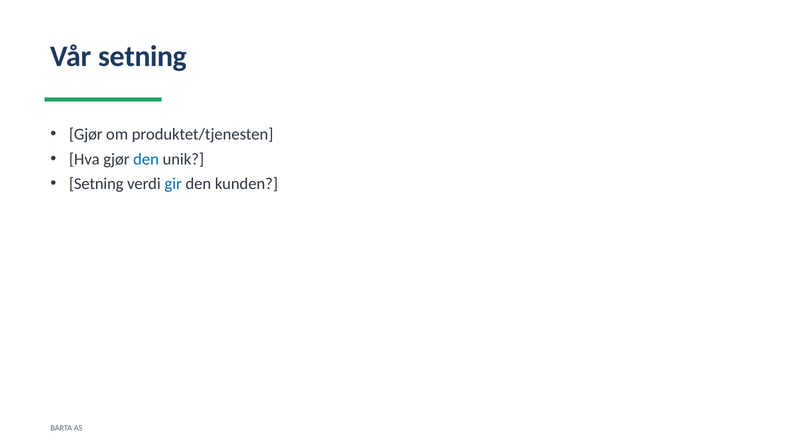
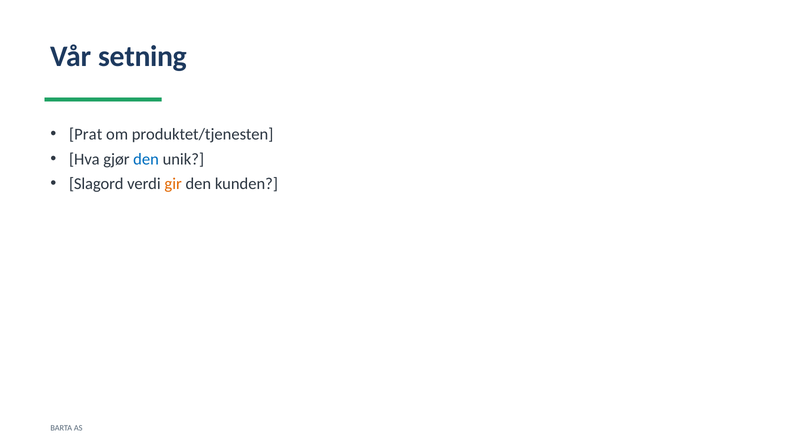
Gjør: Gjør -> Prat (86, 134)
Setning: Setning -> Slagord (96, 184)
gir colour: blue -> orange (173, 184)
